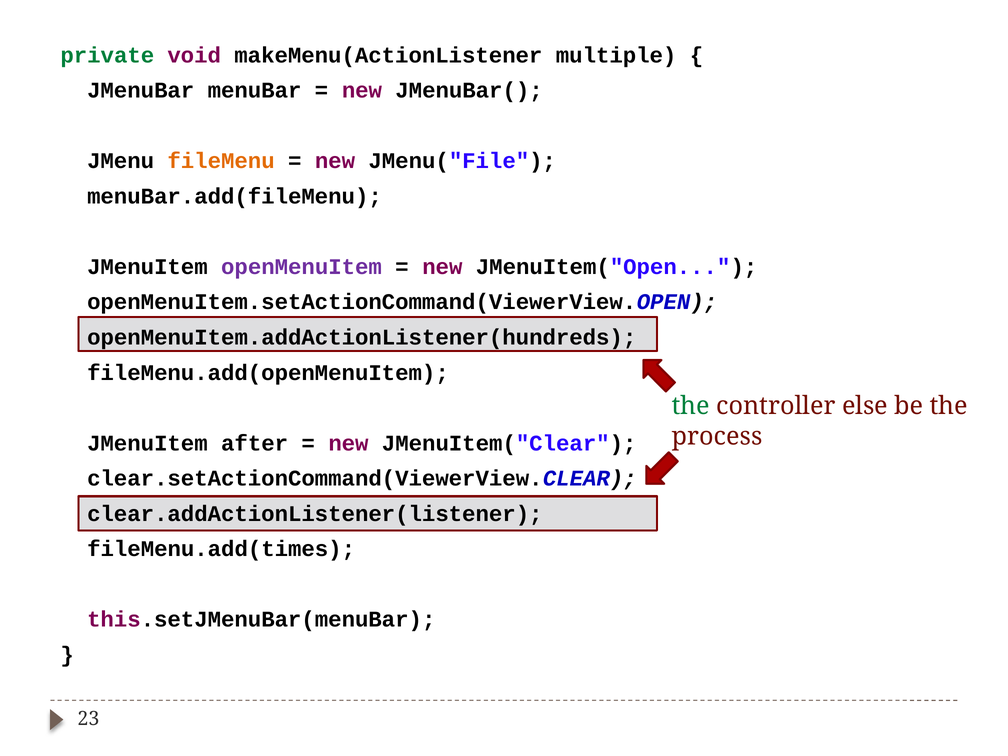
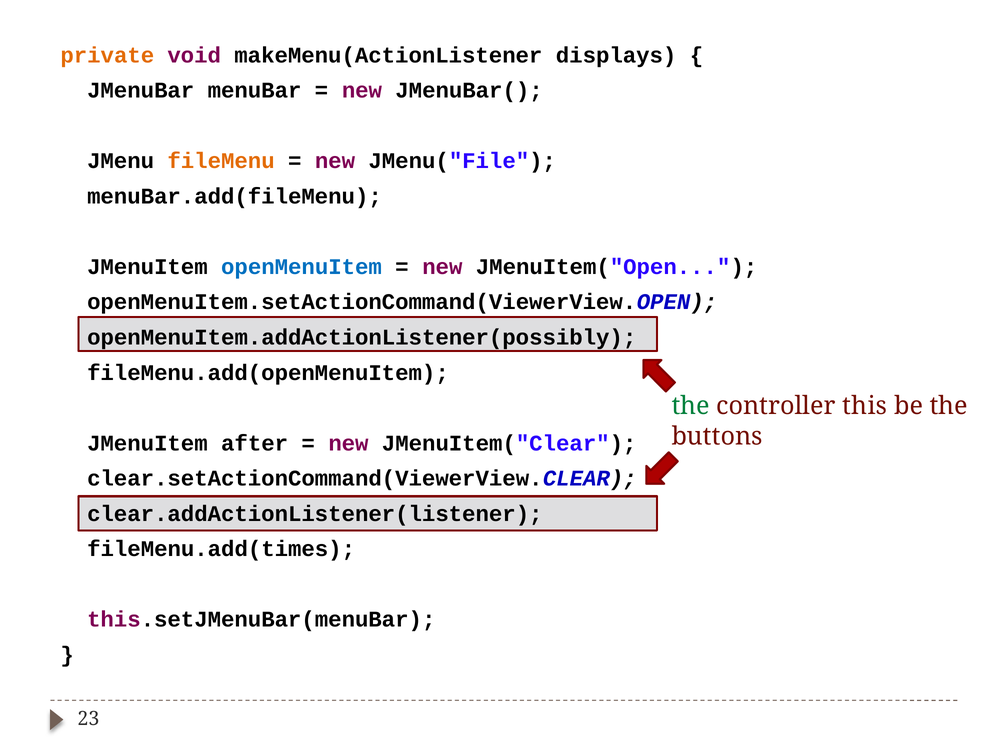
private colour: green -> orange (107, 55)
multiple: multiple -> displays (616, 55)
openMenuItem colour: purple -> blue (301, 267)
openMenuItem.addActionListener(hundreds: openMenuItem.addActionListener(hundreds -> openMenuItem.addActionListener(possibly (362, 337)
else: else -> this (865, 406)
process: process -> buttons (717, 436)
